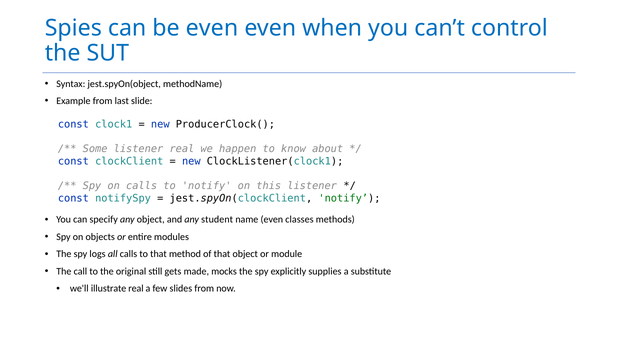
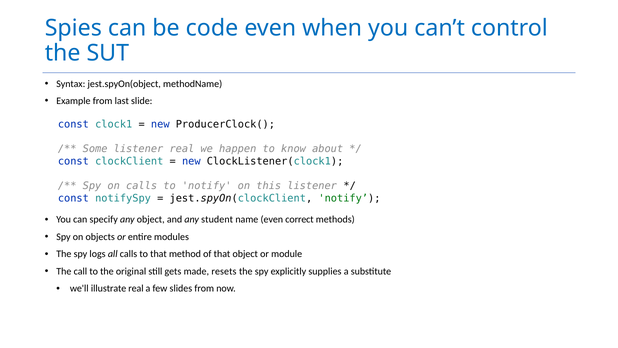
be even: even -> code (212, 28)
classes: classes -> correct (300, 219)
mocks: mocks -> resets (224, 271)
